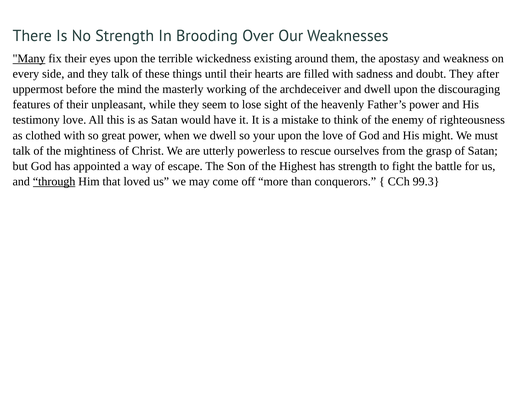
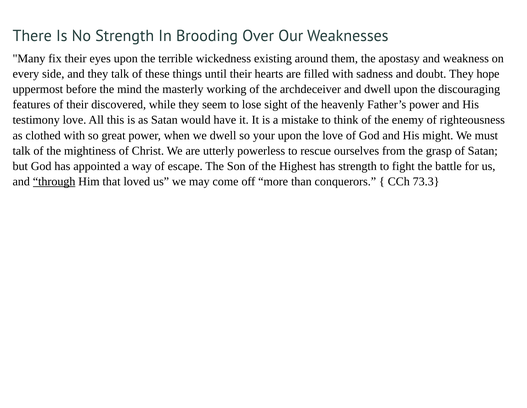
Many underline: present -> none (29, 58)
after: after -> hope (488, 74)
unpleasant: unpleasant -> discovered (119, 104)
99.3: 99.3 -> 73.3 (426, 181)
